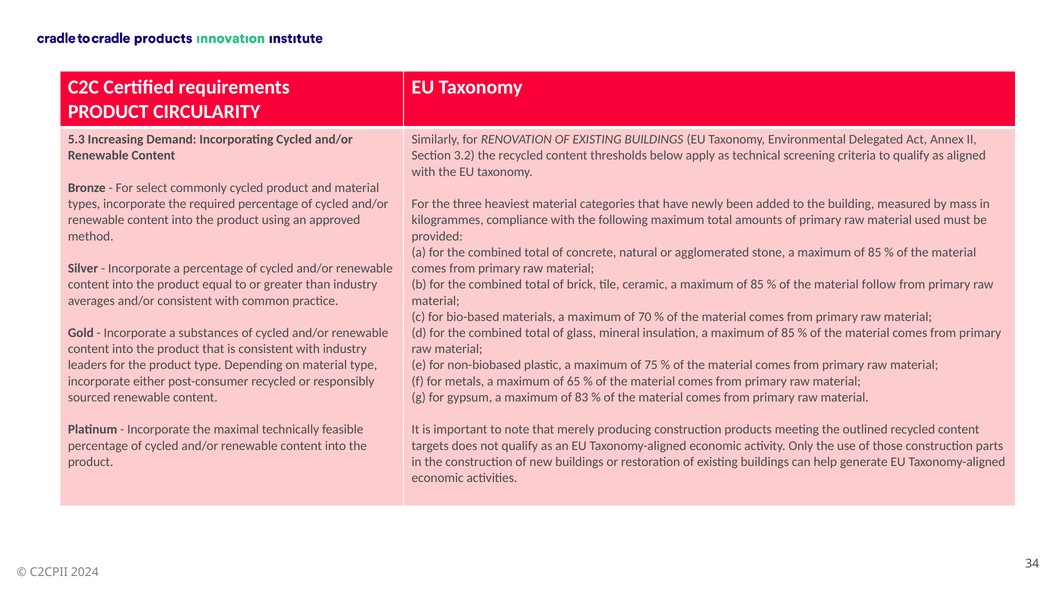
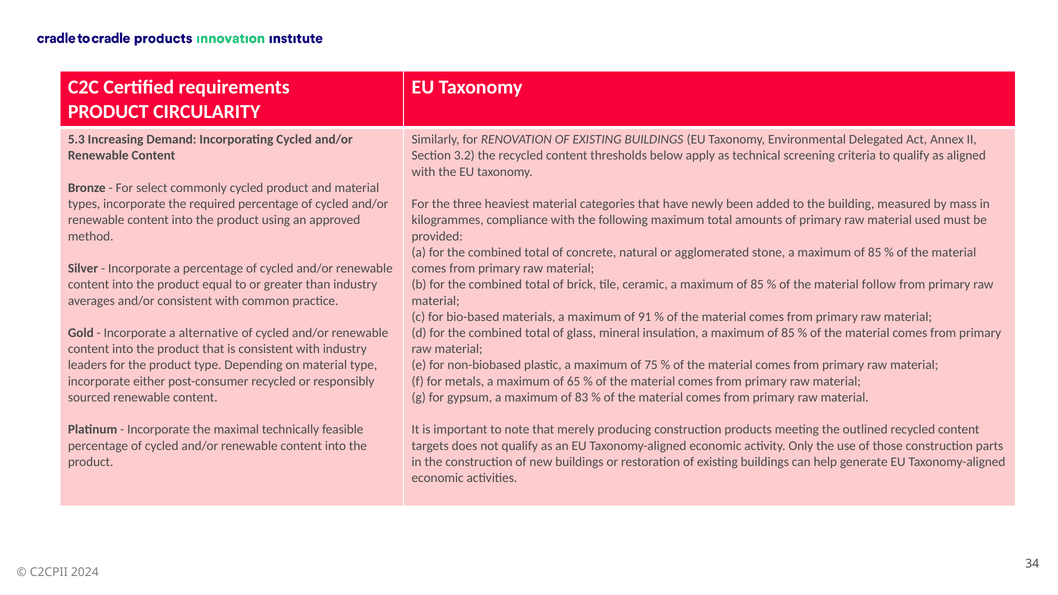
70: 70 -> 91 (645, 317)
substances: substances -> alternative (209, 333)
